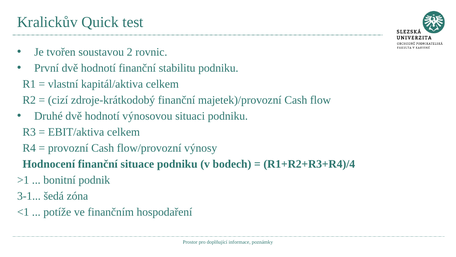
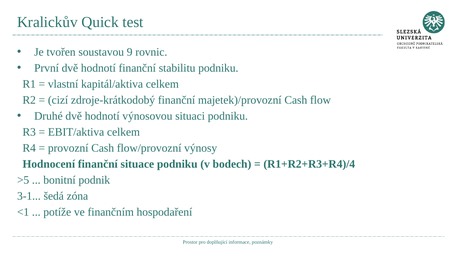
2: 2 -> 9 (130, 52)
>1: >1 -> >5 (23, 180)
